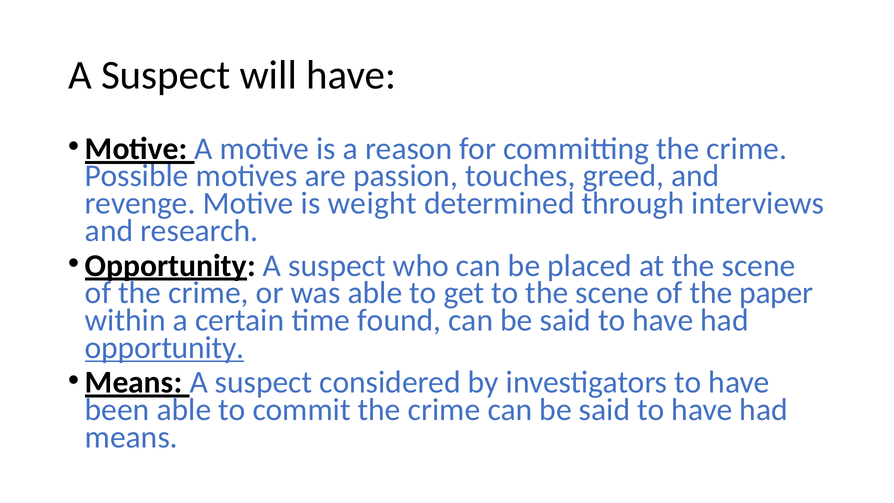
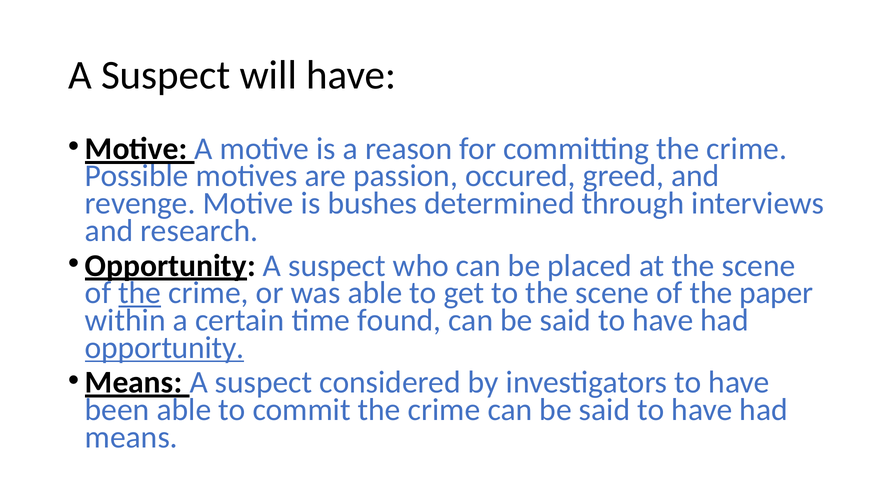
touches: touches -> occured (520, 176)
weight: weight -> bushes (372, 203)
the underline: none -> present (140, 293)
